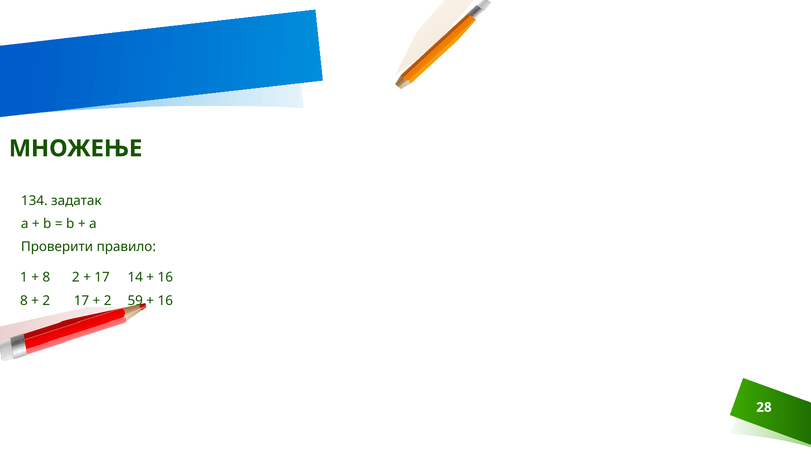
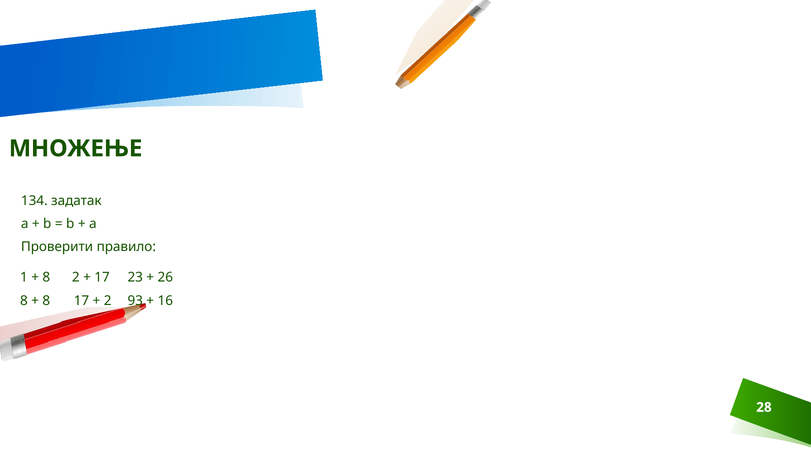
14: 14 -> 23 (135, 277)
16: 16 -> 26 (165, 277)
2: 2 -> 8 (46, 301)
59: 59 -> 93 (135, 301)
